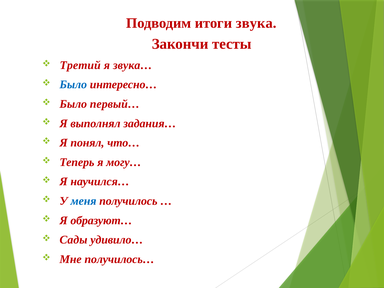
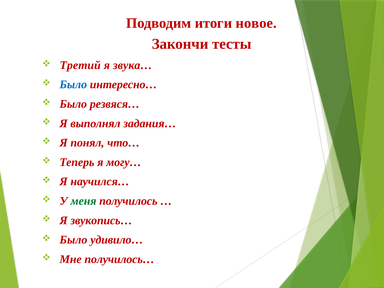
звука: звука -> новое (256, 23)
первый…: первый… -> резвяся… (115, 104)
меня colour: blue -> green (83, 201)
образуют…: образуют… -> звукопись… (101, 220)
Сады: Сады -> Было (73, 240)
